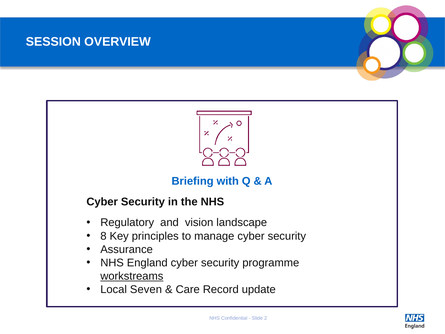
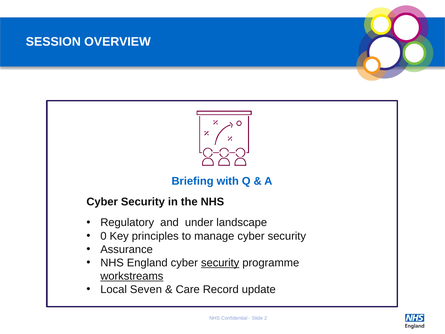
vision: vision -> under (199, 222)
8: 8 -> 0 (103, 236)
security underline: none -> present (220, 263)
